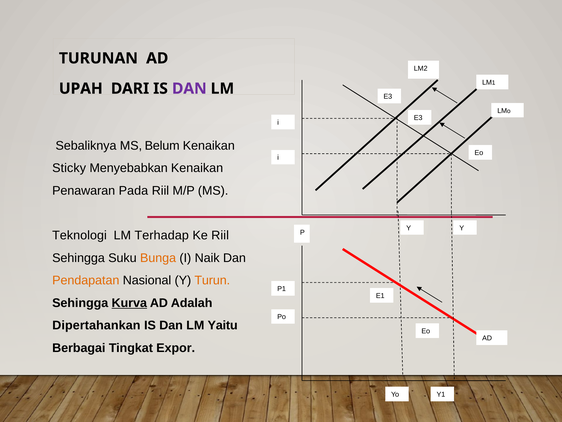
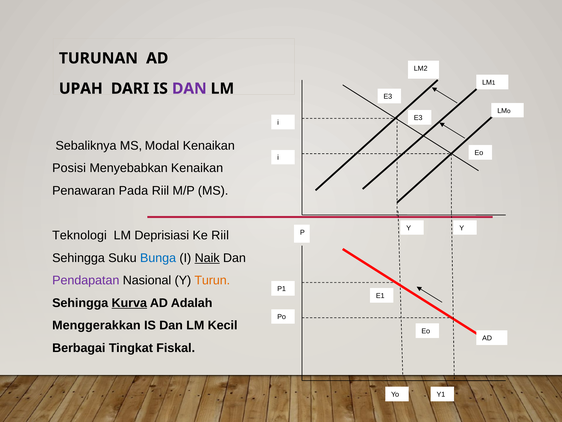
Belum: Belum -> Modal (162, 145)
Sticky: Sticky -> Posisi (69, 168)
Terhadap: Terhadap -> Deprisiasi (162, 235)
Bunga colour: orange -> blue (158, 258)
Naik underline: none -> present (207, 258)
Pendapatan colour: orange -> purple (86, 280)
Dipertahankan: Dipertahankan -> Menggerakkan (96, 325)
Yaitu: Yaitu -> Kecil (223, 325)
Expor: Expor -> Fiskal (176, 348)
